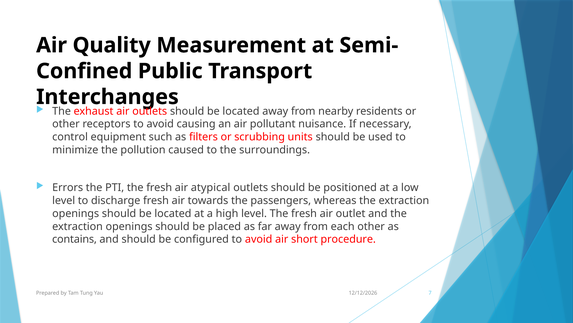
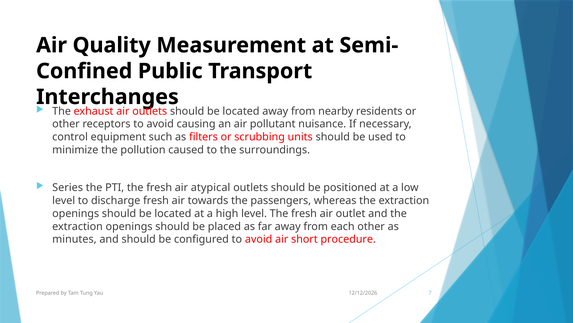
Errors: Errors -> Series (68, 187)
contains: contains -> minutes (74, 239)
